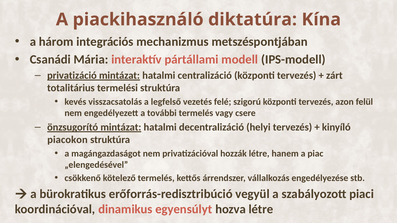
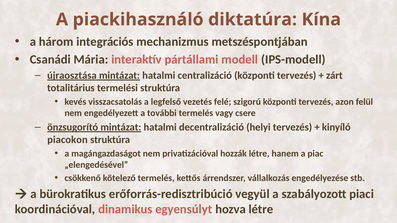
privatizáció: privatizáció -> újraosztása (72, 76)
